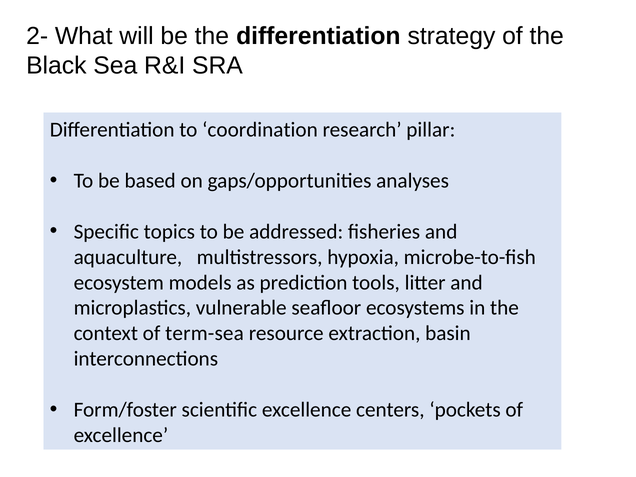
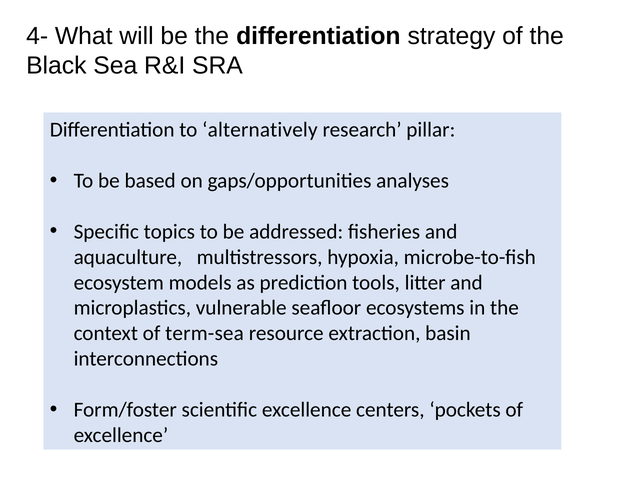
2-: 2- -> 4- (37, 36)
coordination: coordination -> alternatively (260, 130)
